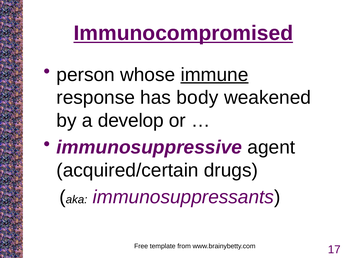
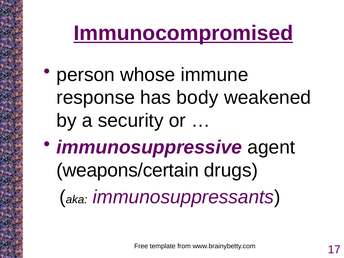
immune underline: present -> none (215, 75)
develop: develop -> security (131, 121)
acquired/certain: acquired/certain -> weapons/certain (128, 170)
